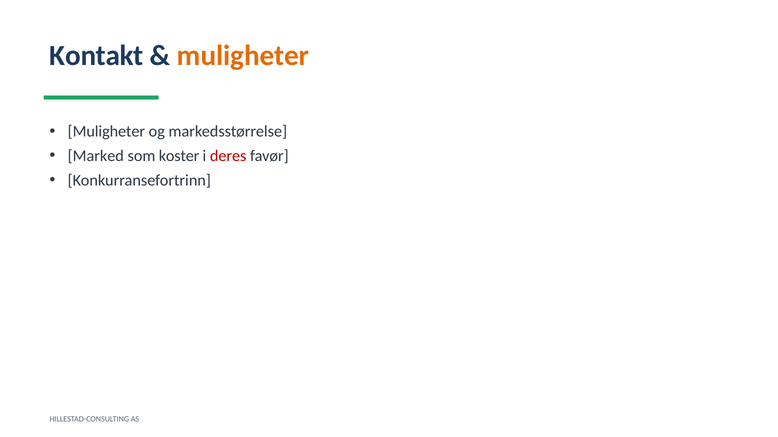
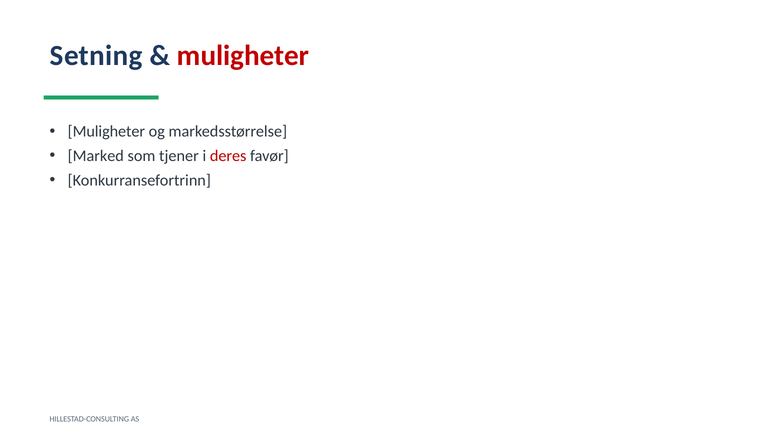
Kontakt: Kontakt -> Setning (96, 56)
muligheter colour: orange -> red (243, 56)
koster: koster -> tjener (179, 156)
